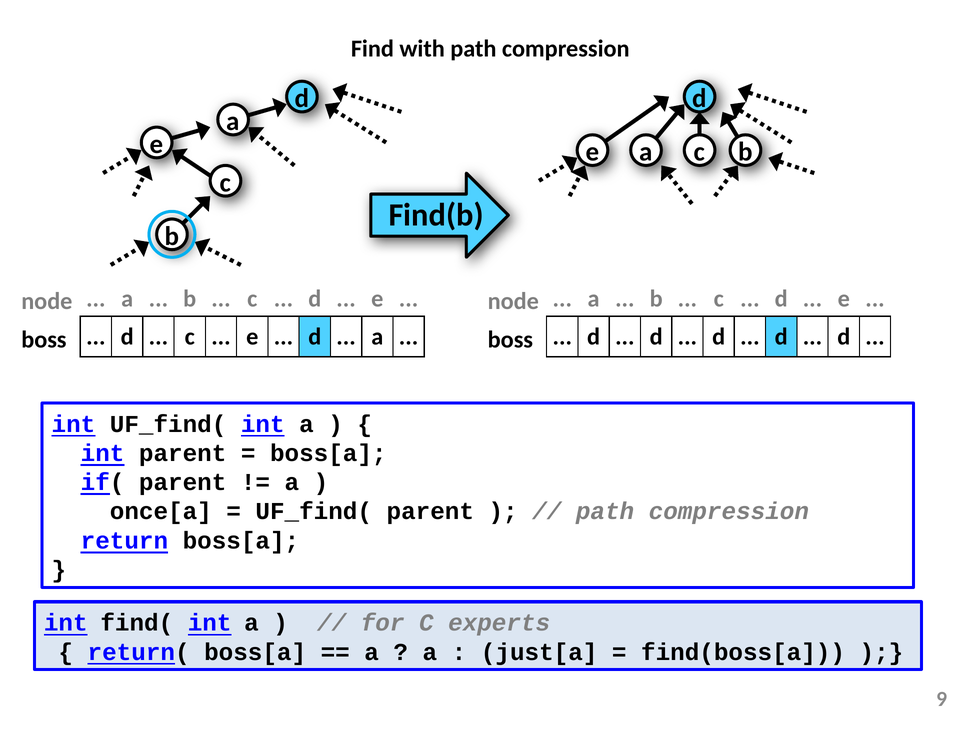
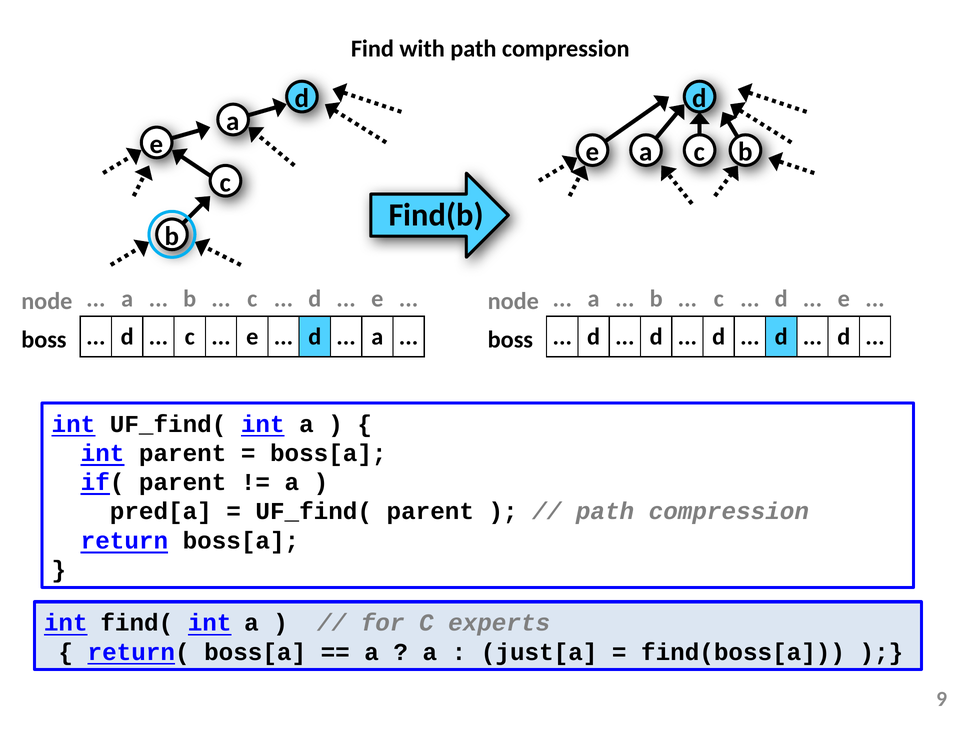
once[a: once[a -> pred[a (161, 511)
